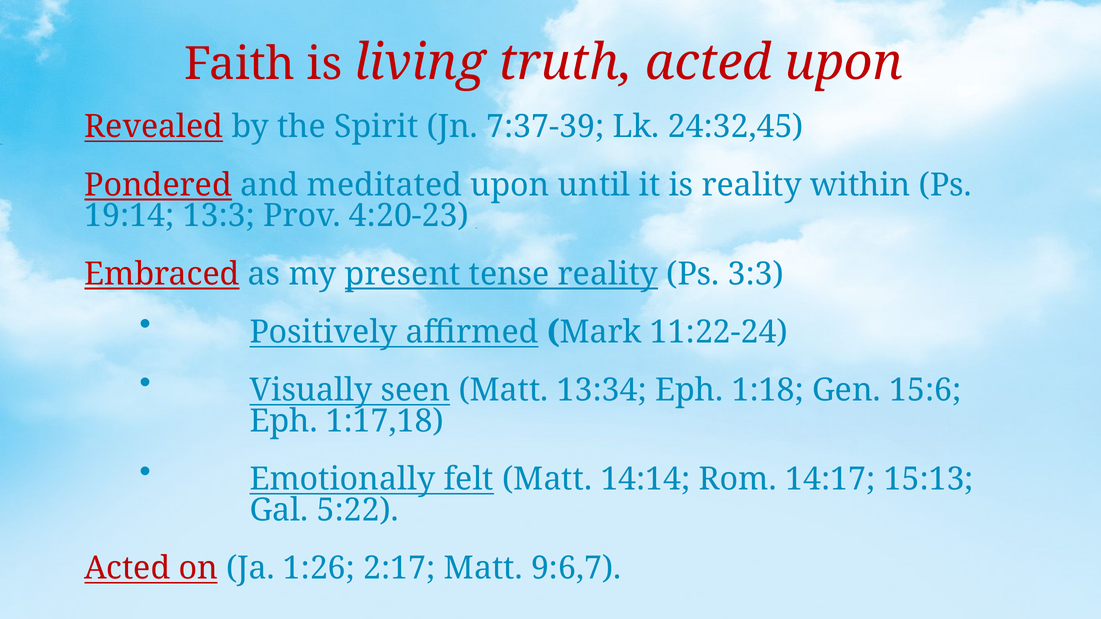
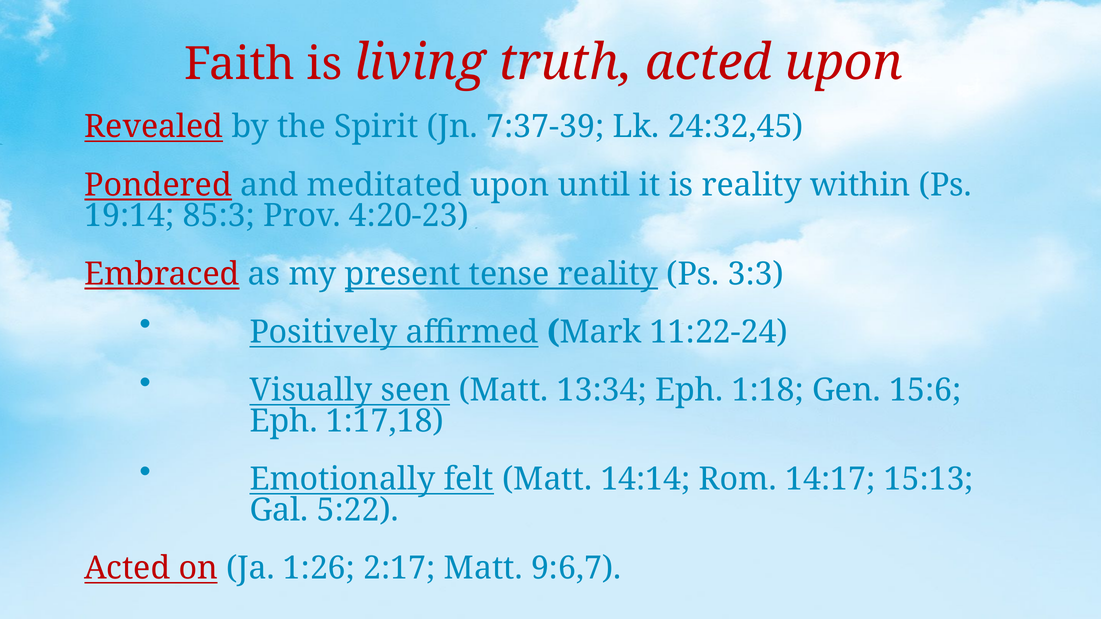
13:3: 13:3 -> 85:3 (219, 216)
